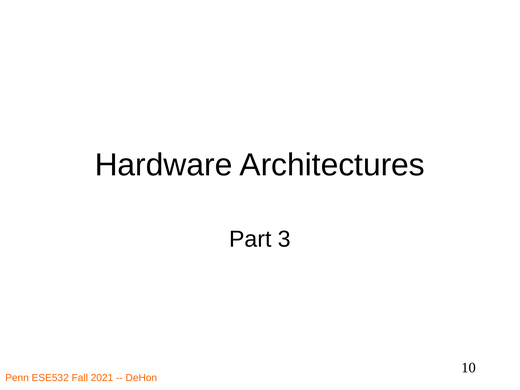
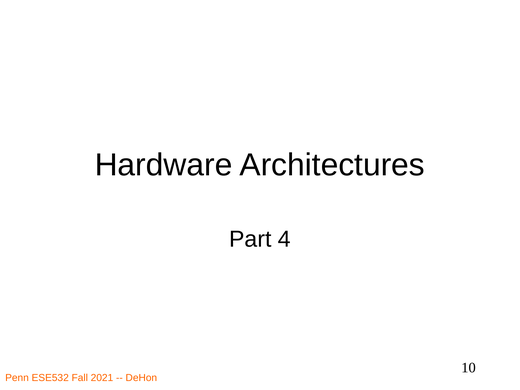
3: 3 -> 4 (284, 239)
